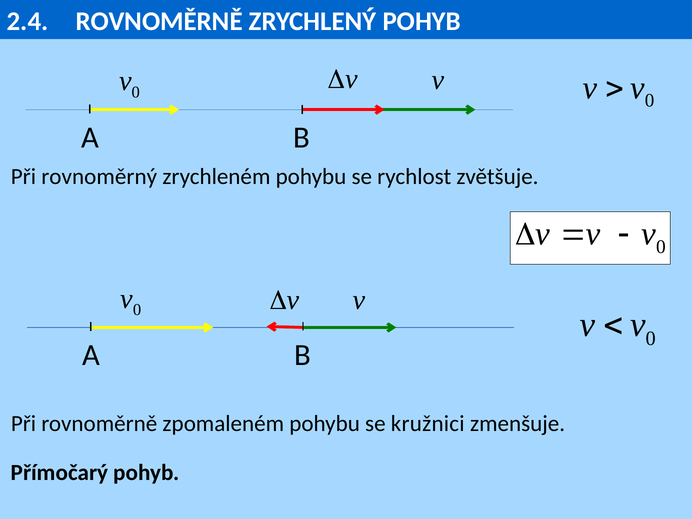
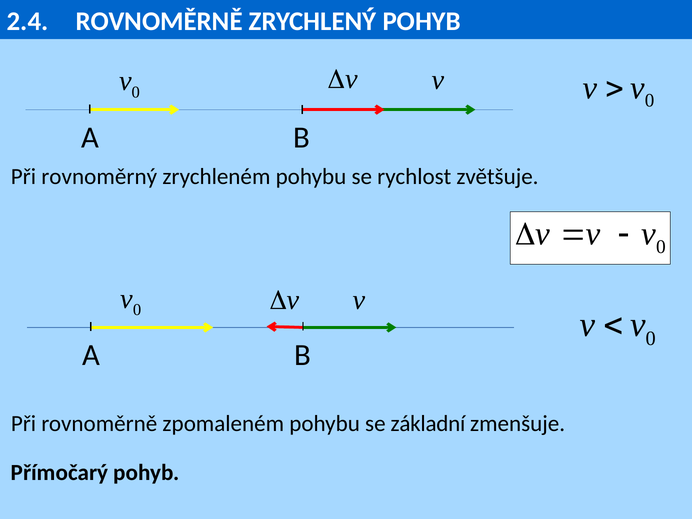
kružnici: kružnici -> základní (428, 423)
